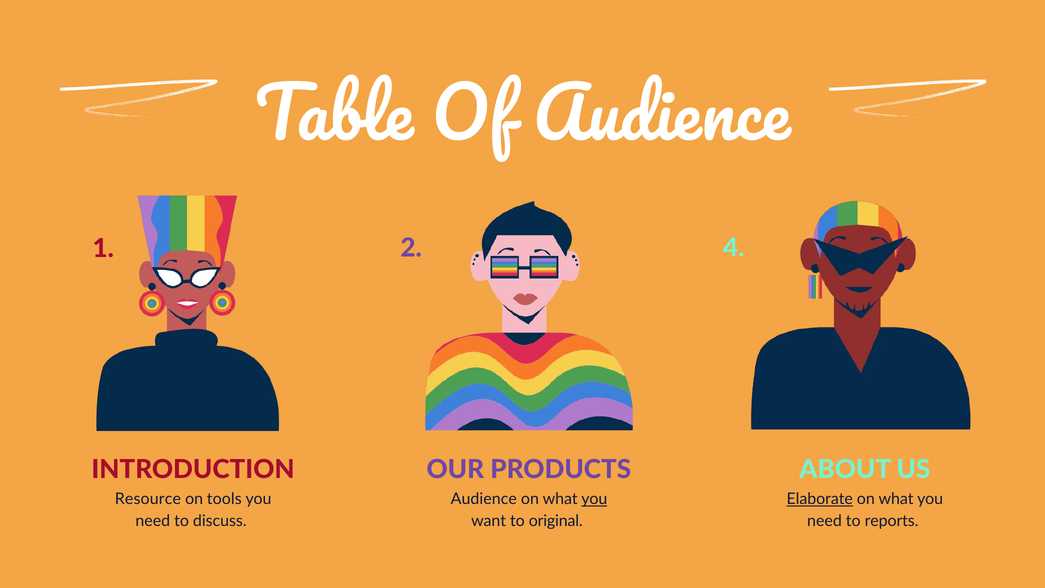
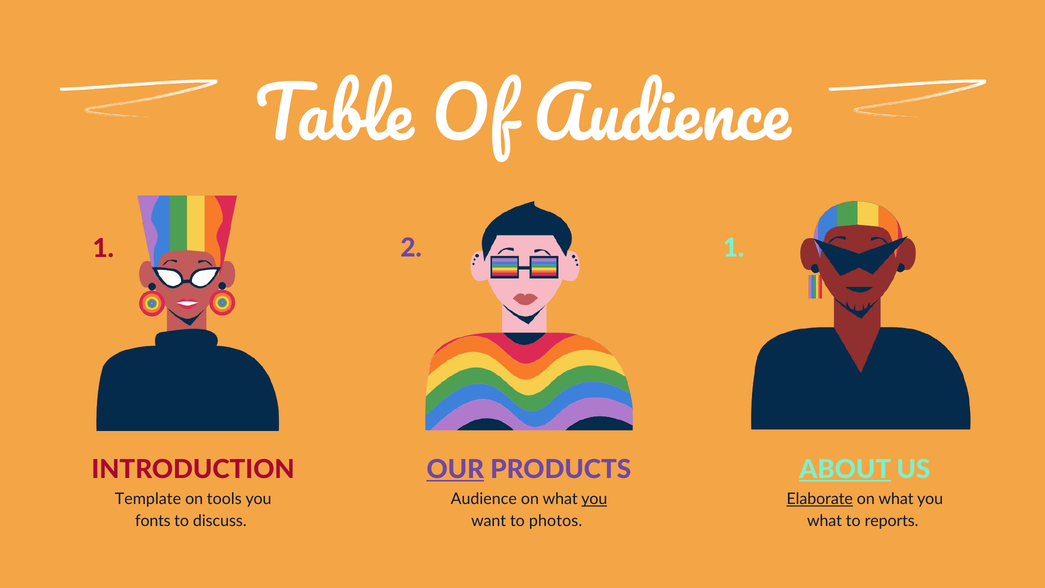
4: 4 -> 1 (734, 248)
OUR underline: none -> present (455, 469)
ABOUT underline: none -> present (845, 469)
Resource: Resource -> Template (148, 499)
need: need -> fonts (153, 521)
original: original -> photos (556, 521)
need: need -> what (825, 521)
